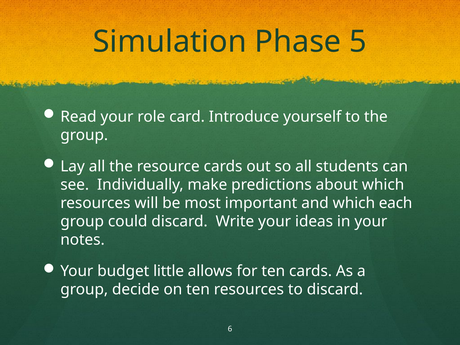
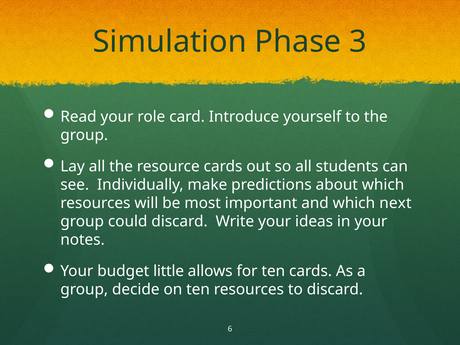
5: 5 -> 3 (358, 42)
each: each -> next (395, 203)
